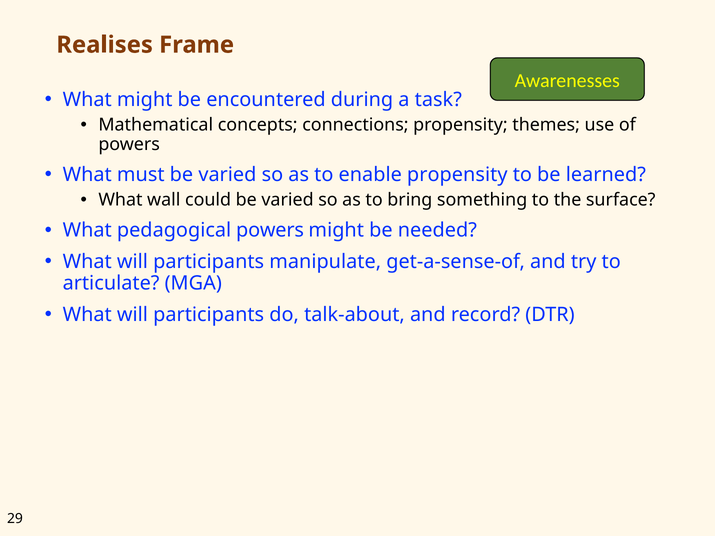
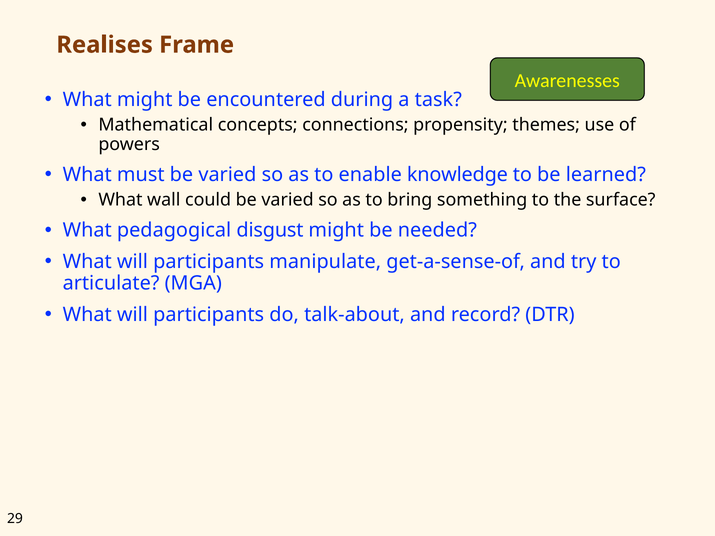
enable propensity: propensity -> knowledge (457, 175)
pedagogical powers: powers -> disgust (270, 230)
